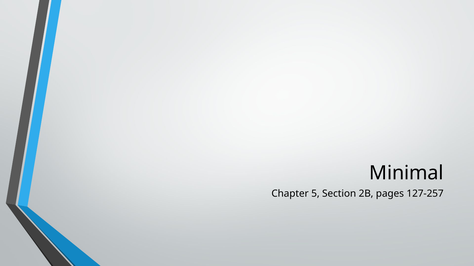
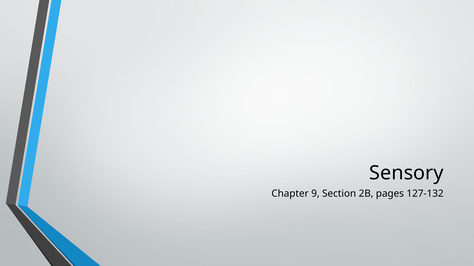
Minimal: Minimal -> Sensory (406, 173)
5: 5 -> 9 (315, 194)
127-257: 127-257 -> 127-132 (425, 194)
